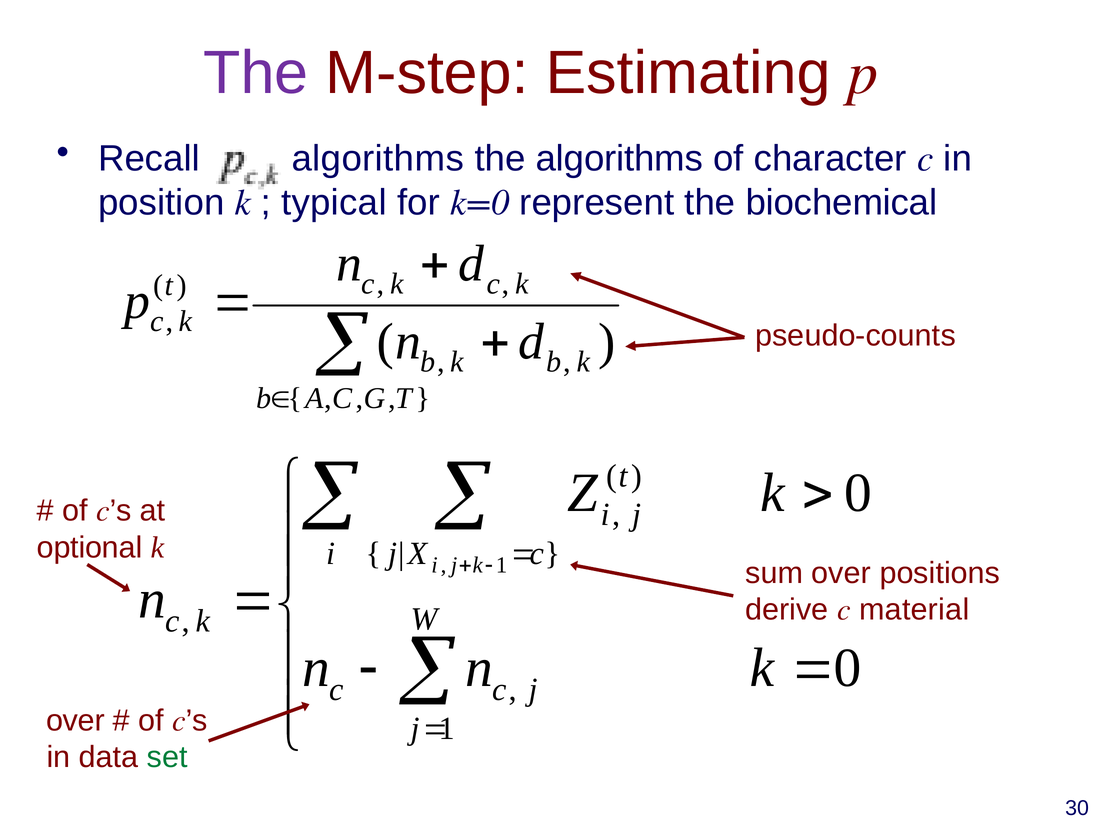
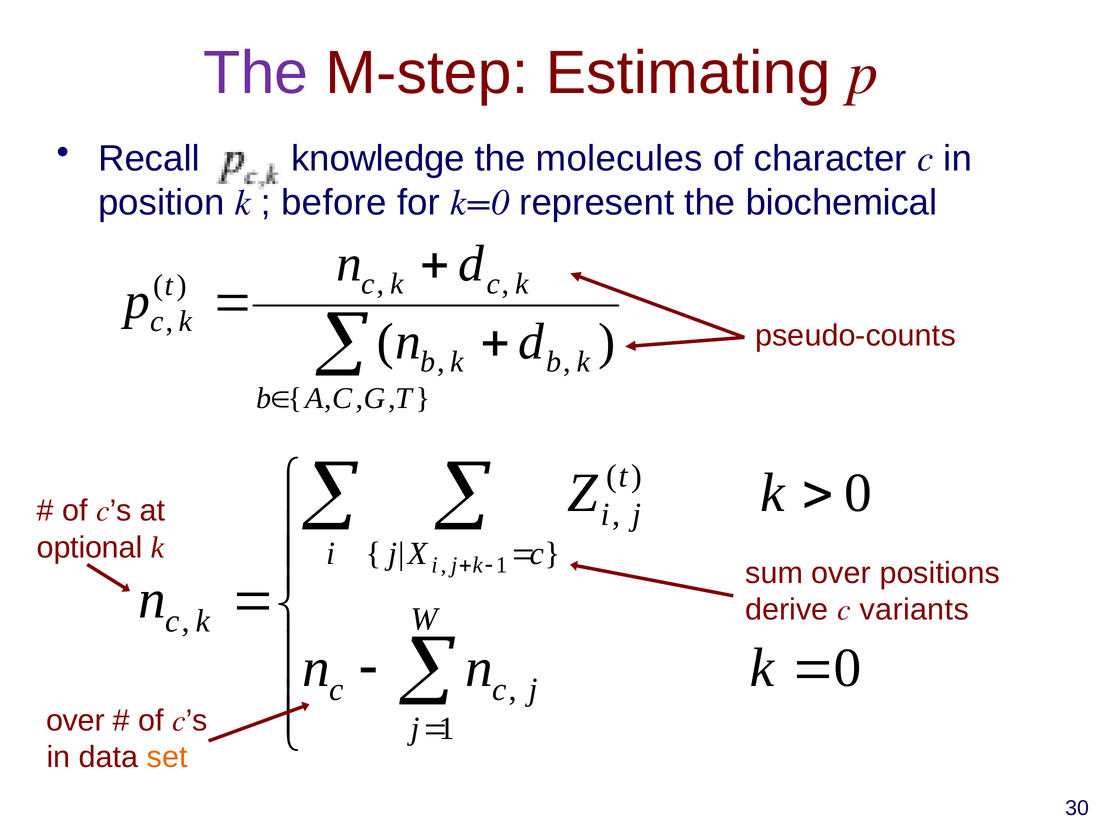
Recall algorithms: algorithms -> knowledge (378, 158)
the algorithms: algorithms -> molecules (619, 158)
typical: typical -> before (334, 202)
material: material -> variants (914, 610)
set colour: green -> orange (167, 757)
